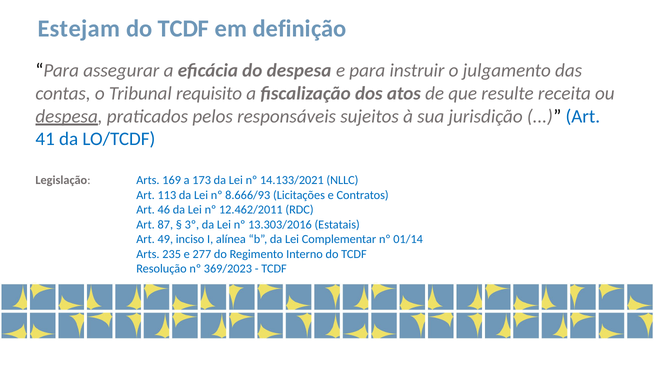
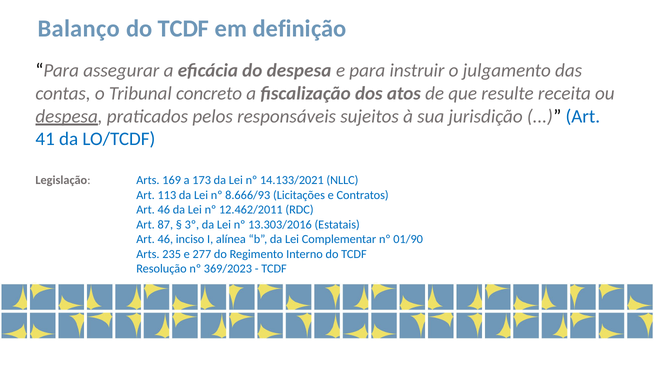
Estejam: Estejam -> Balanço (79, 28)
requisito: requisito -> concreto (209, 93)
49: 49 -> 46 (165, 239)
01/14: 01/14 -> 01/90 (408, 239)
